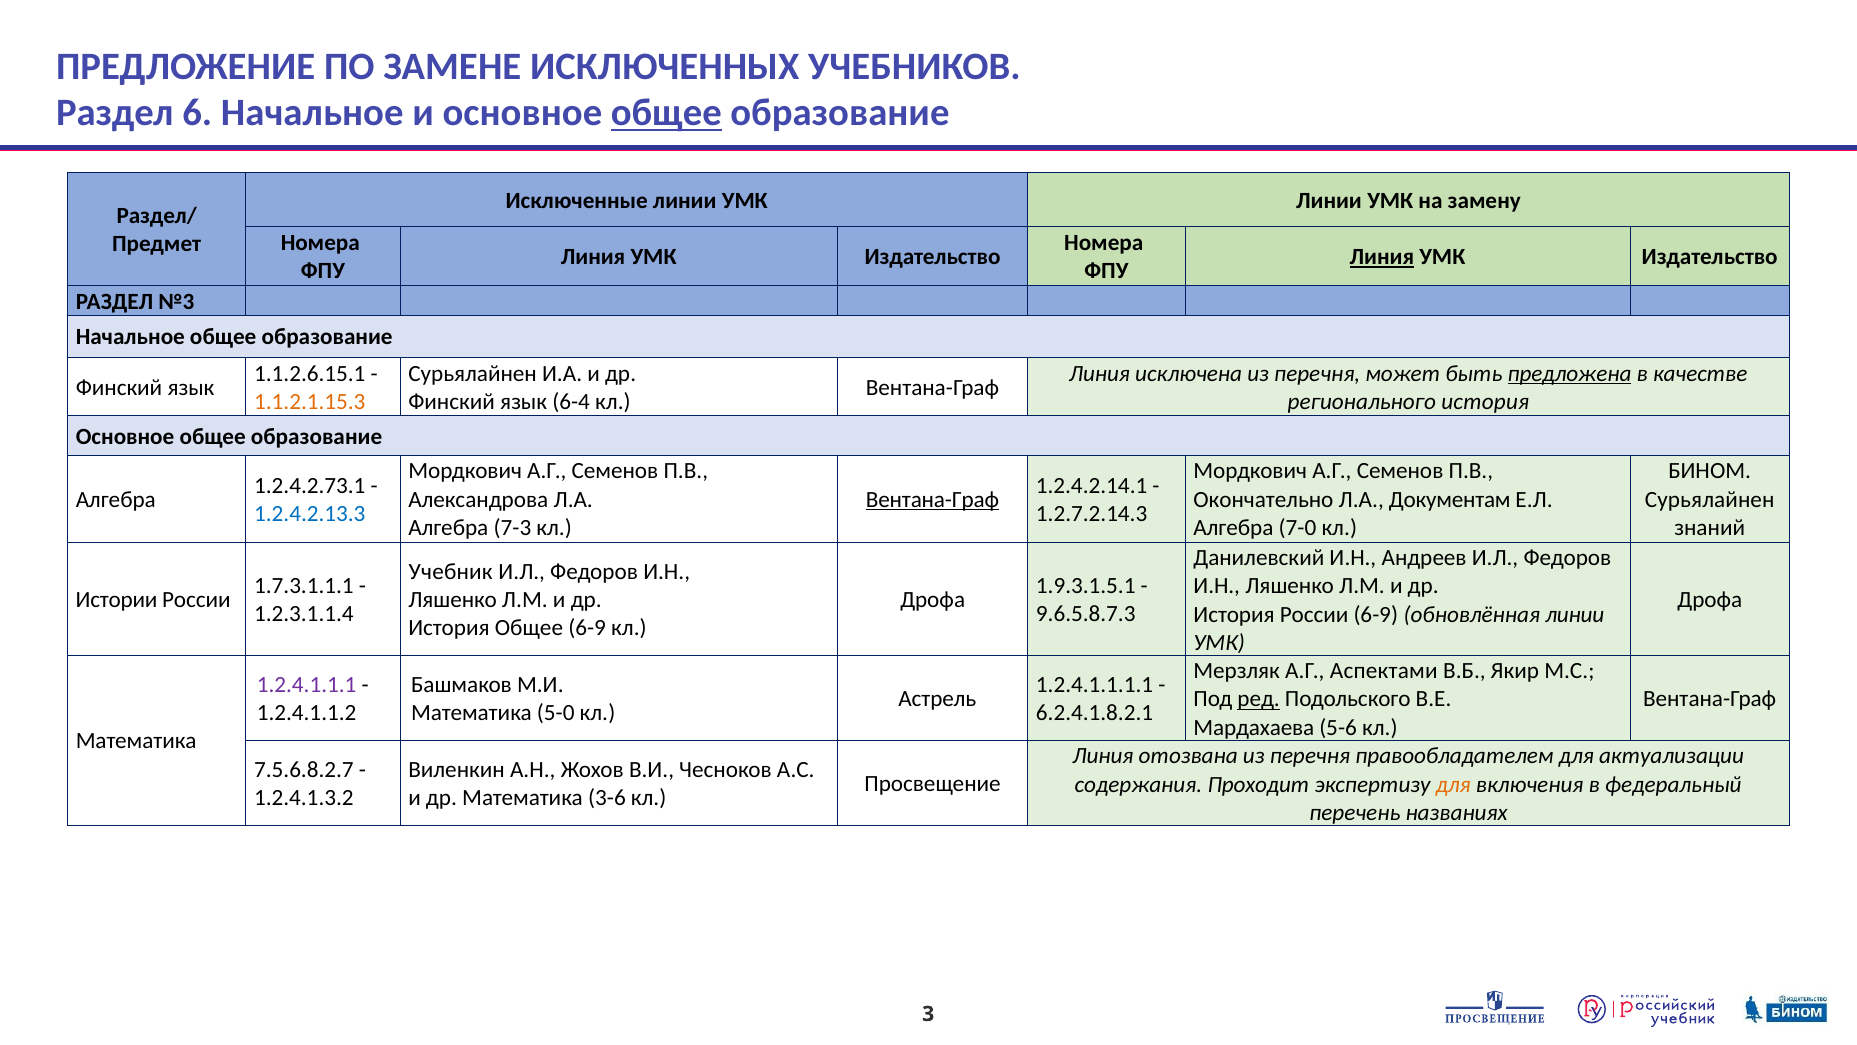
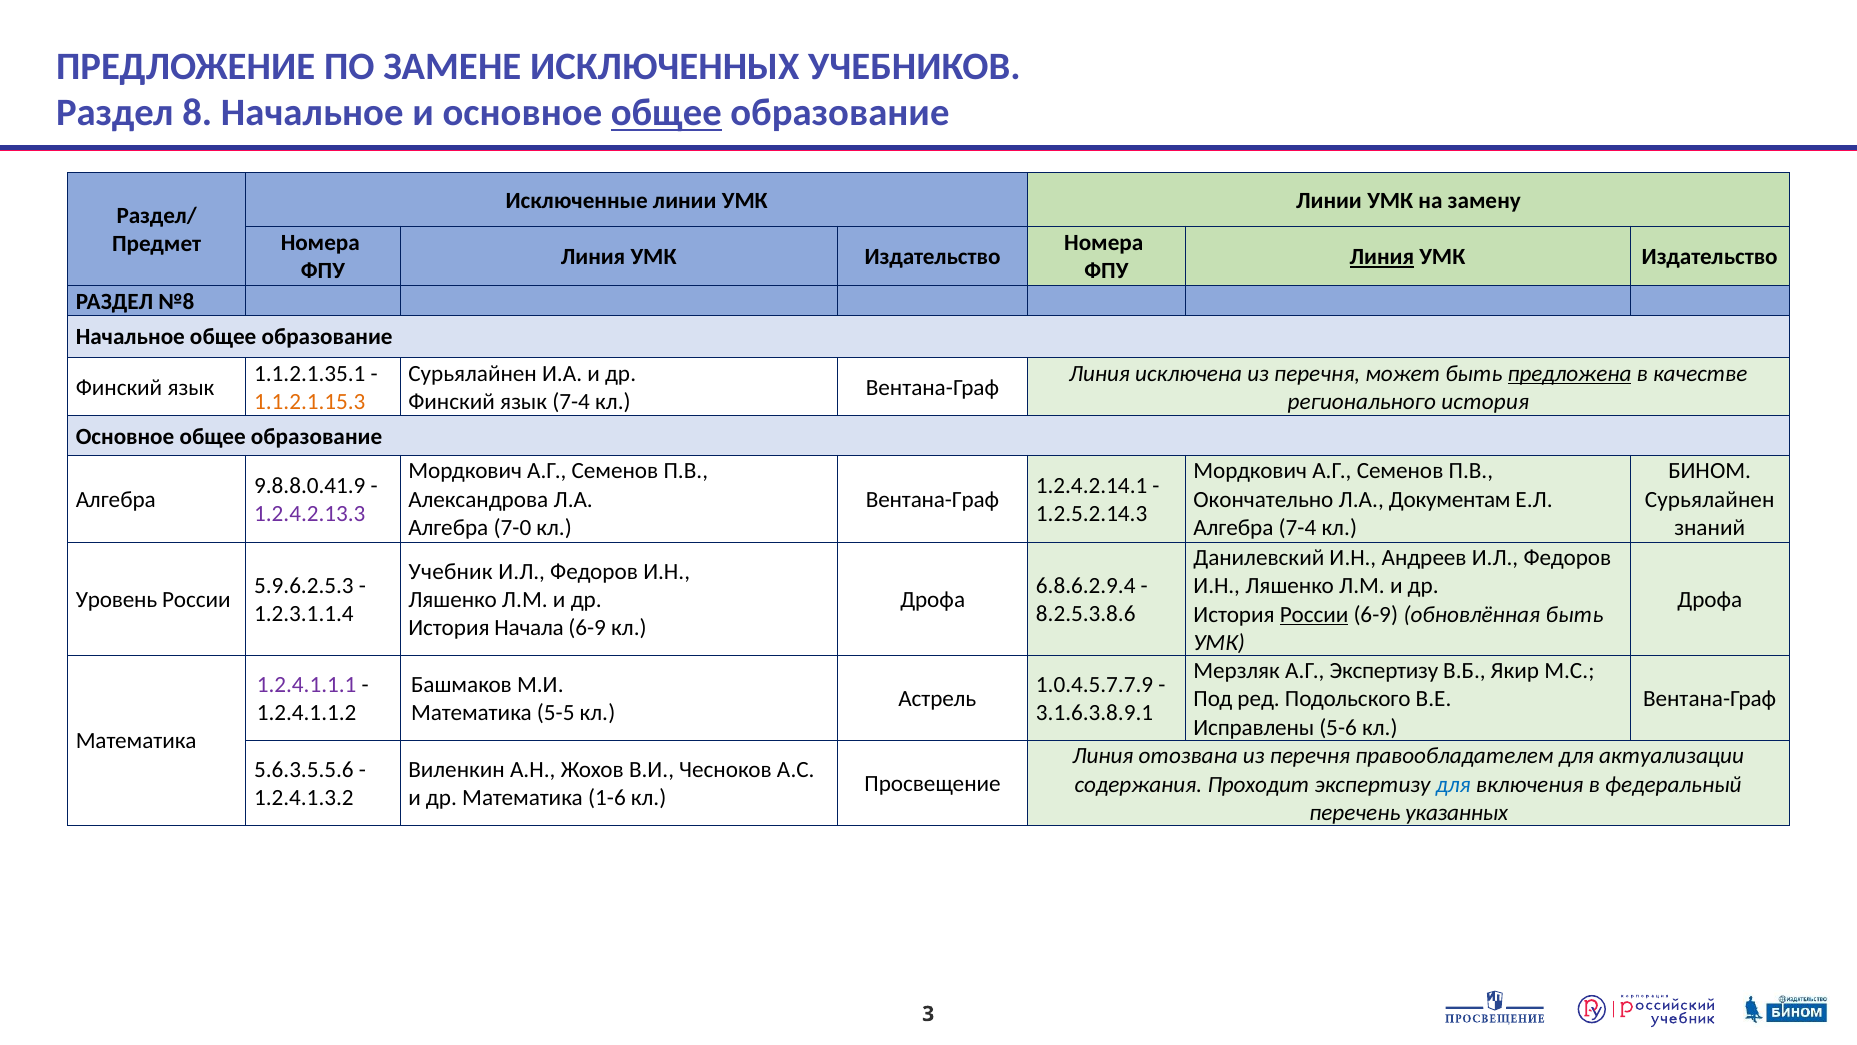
6: 6 -> 8 (197, 113)
№3: №3 -> №8 (176, 301)
1.1.2.6.15.1: 1.1.2.6.15.1 -> 1.1.2.1.35.1 (310, 373)
язык 6-4: 6-4 -> 7-4 (571, 402)
1.2.4.2.73.1: 1.2.4.2.73.1 -> 9.8.8.0.41.9 (310, 485)
Вентана-Граф underline: present -> none (933, 499)
1.2.4.2.13.3 colour: blue -> purple (310, 514)
1.2.7.2.14.3: 1.2.7.2.14.3 -> 1.2.5.2.14.3 (1092, 514)
7-3: 7-3 -> 7-0 (512, 528)
Алгебра 7-0: 7-0 -> 7-4 (1298, 528)
1.7.3.1.1.1: 1.7.3.1.1.1 -> 5.9.6.2.5.3 (304, 585)
1.9.3.1.5.1: 1.9.3.1.5.1 -> 6.8.6.2.9.4 (1086, 585)
Истории: Истории -> Уровень (116, 599)
9.6.5.8.7.3: 9.6.5.8.7.3 -> 8.2.5.3.8.6 (1086, 614)
России underline: none -> present (1314, 614)
обновлённая линии: линии -> быть (1575, 614)
История Общее: Общее -> Начала (529, 628)
А.Г Аспектами: Аспектами -> Экспертизу (1384, 671)
1.2.4.1.1.1.1: 1.2.4.1.1.1.1 -> 1.0.4.5.7.7.9 (1095, 684)
ред underline: present -> none (1259, 699)
5-0: 5-0 -> 5-5 (556, 713)
6.2.4.1.8.2.1: 6.2.4.1.8.2.1 -> 3.1.6.3.8.9.1 (1095, 713)
Мардахаева: Мардахаева -> Исправлены (1254, 727)
7.5.6.8.2.7: 7.5.6.8.2.7 -> 5.6.3.5.5.6 (304, 769)
для colour: orange -> blue (1453, 784)
3-6: 3-6 -> 1-6 (607, 798)
названиях: названиях -> указанных (1457, 812)
